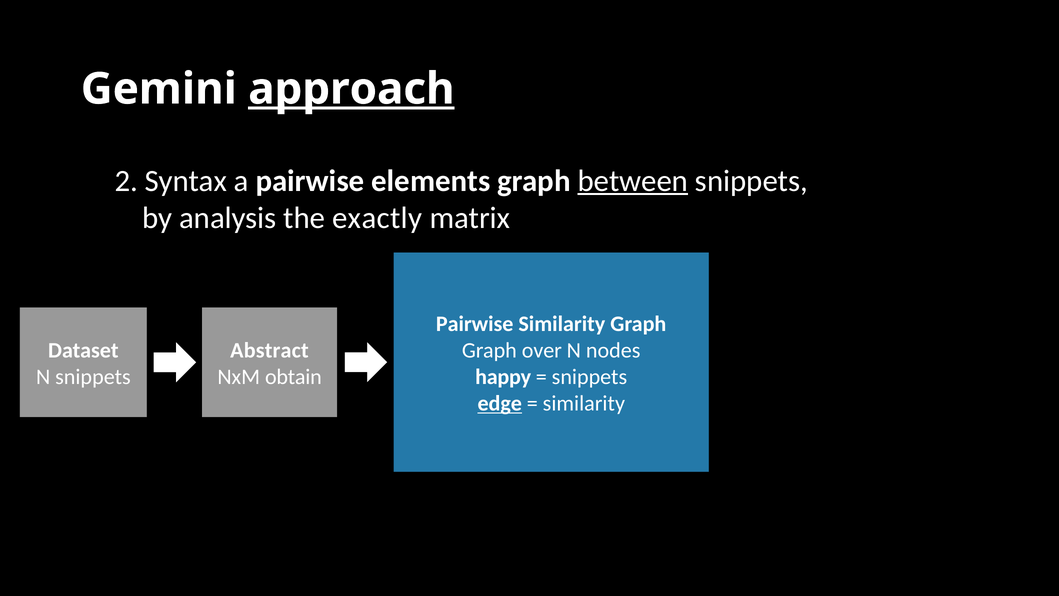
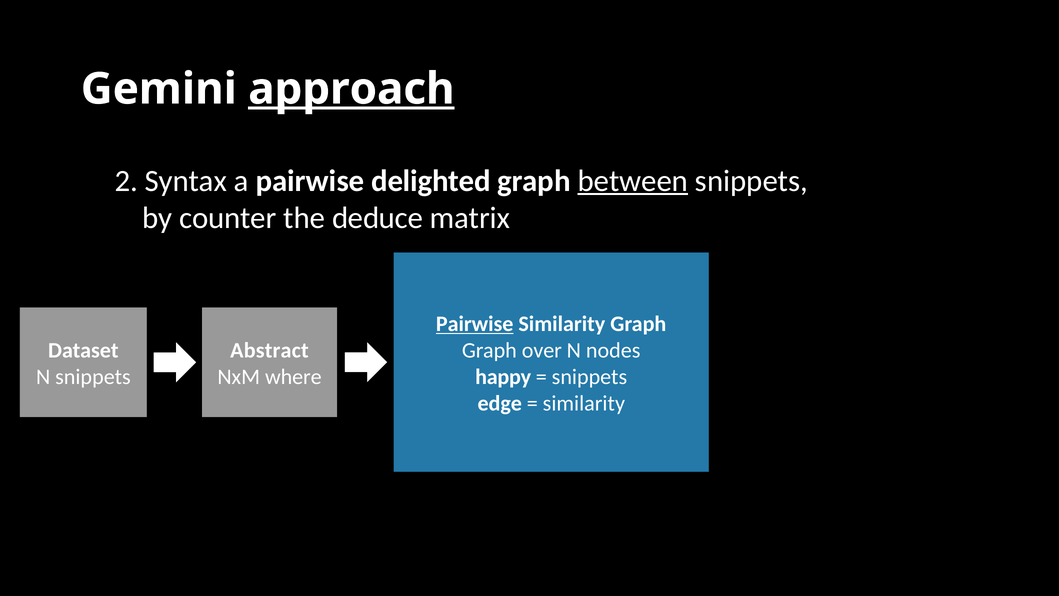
elements: elements -> delighted (431, 181)
analysis: analysis -> counter (228, 218)
exactly: exactly -> deduce (378, 218)
Pairwise underline: none -> present (475, 324)
obtain: obtain -> where (293, 377)
edge underline: present -> none (500, 403)
